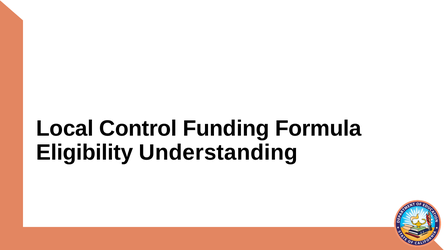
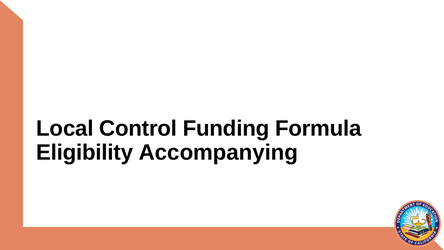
Understanding: Understanding -> Accompanying (218, 152)
